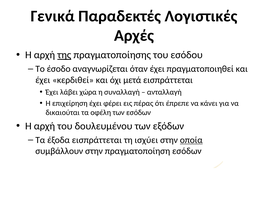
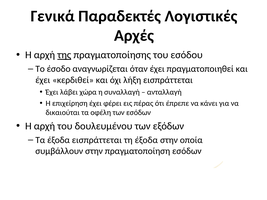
μετά: μετά -> λήξη (132, 80)
τη ισχύει: ισχύει -> έξοδα (146, 140)
οποία underline: present -> none (191, 140)
